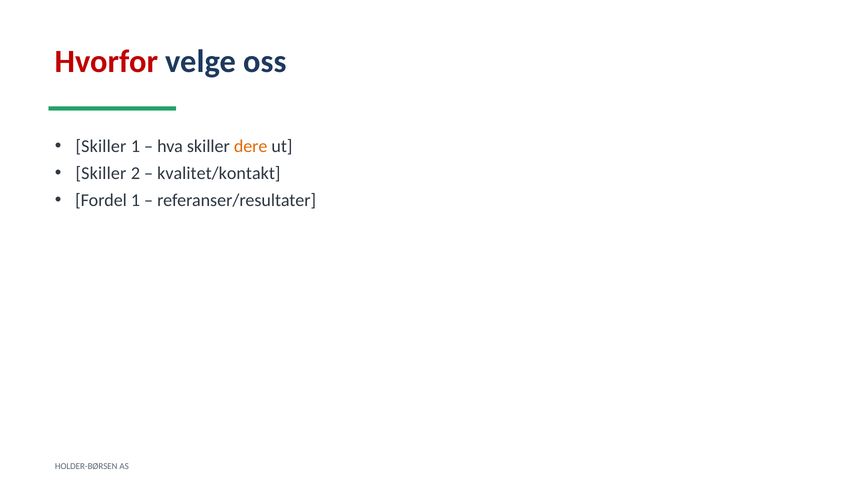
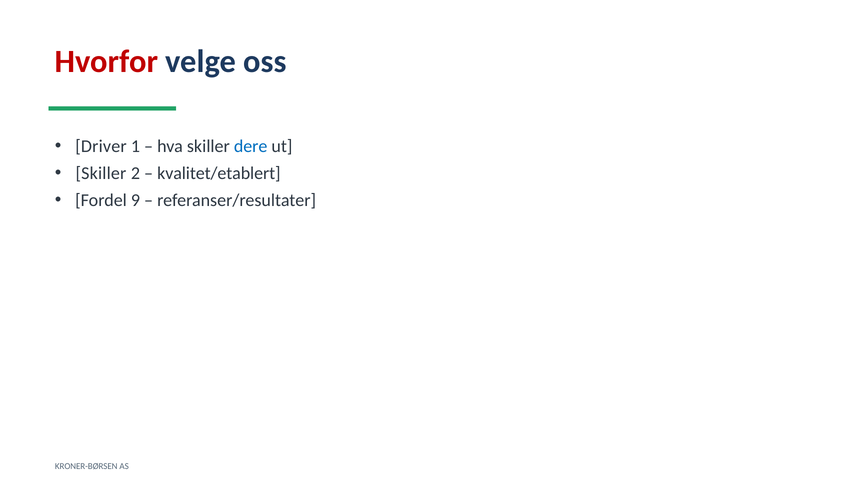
Skiller: Skiller -> Driver (101, 146)
dere colour: orange -> blue (251, 146)
kvalitet/kontakt: kvalitet/kontakt -> kvalitet/etablert (219, 173)
Fordel 1: 1 -> 9 (135, 200)
HOLDER-BØRSEN: HOLDER-BØRSEN -> KRONER-BØRSEN (86, 466)
